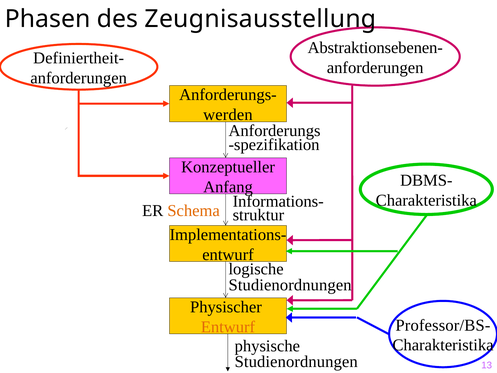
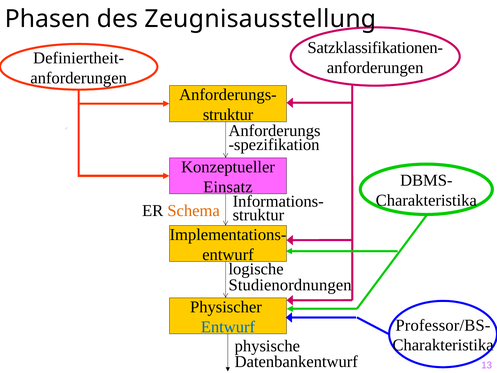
Abstraktionsebenen-: Abstraktionsebenen- -> Satzklassifikationen- (375, 48)
werden: werden -> struktur (228, 115)
Anfang: Anfang -> Einsatz (228, 187)
Entwurf colour: orange -> blue (228, 327)
Studienordnungen: Studienordnungen -> Datenbankentwurf (296, 362)
